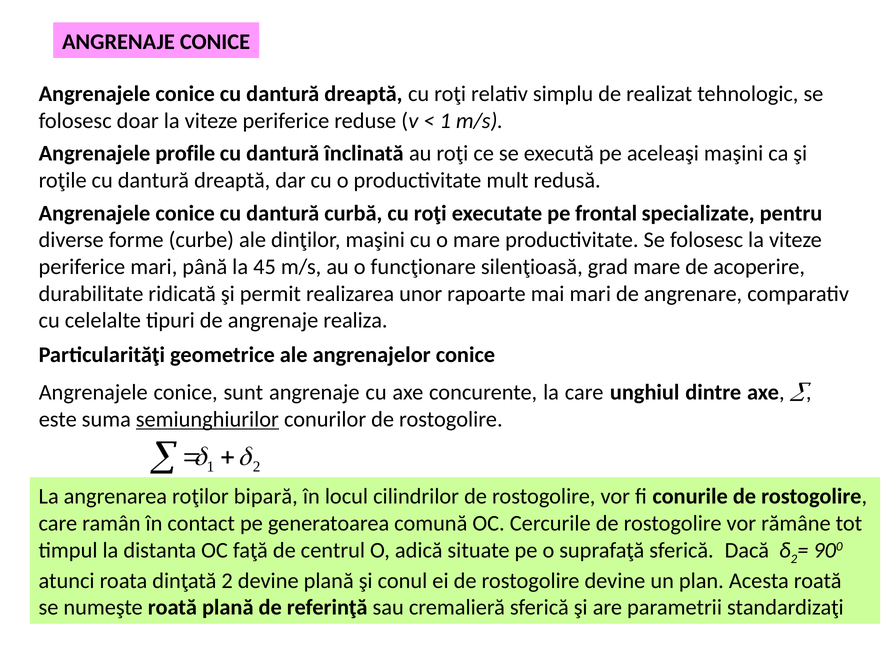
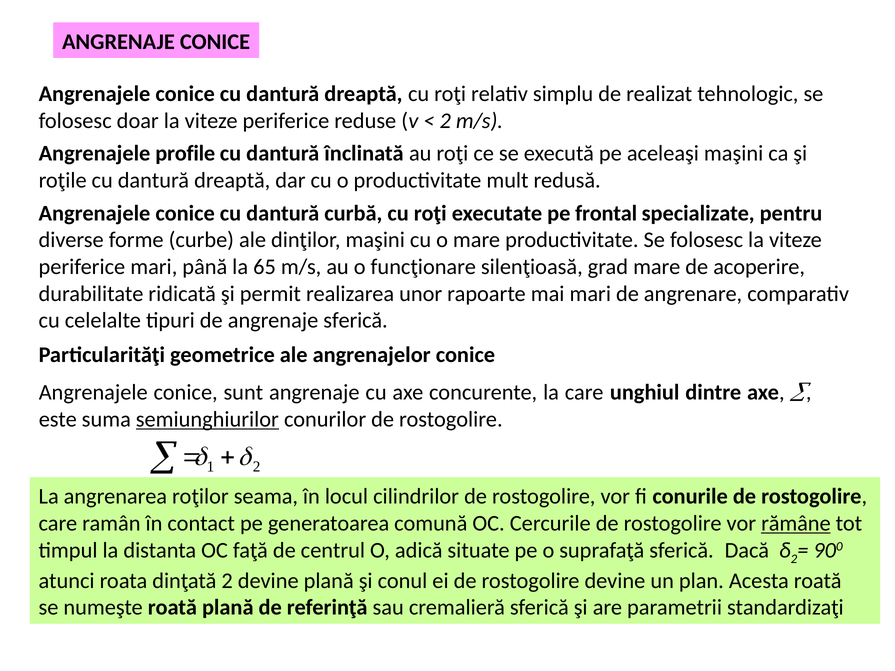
1: 1 -> 2 (445, 121)
45: 45 -> 65 (265, 267)
angrenaje realiza: realiza -> sferică (355, 321)
bipară: bipară -> seama (266, 497)
rămâne underline: none -> present (796, 524)
